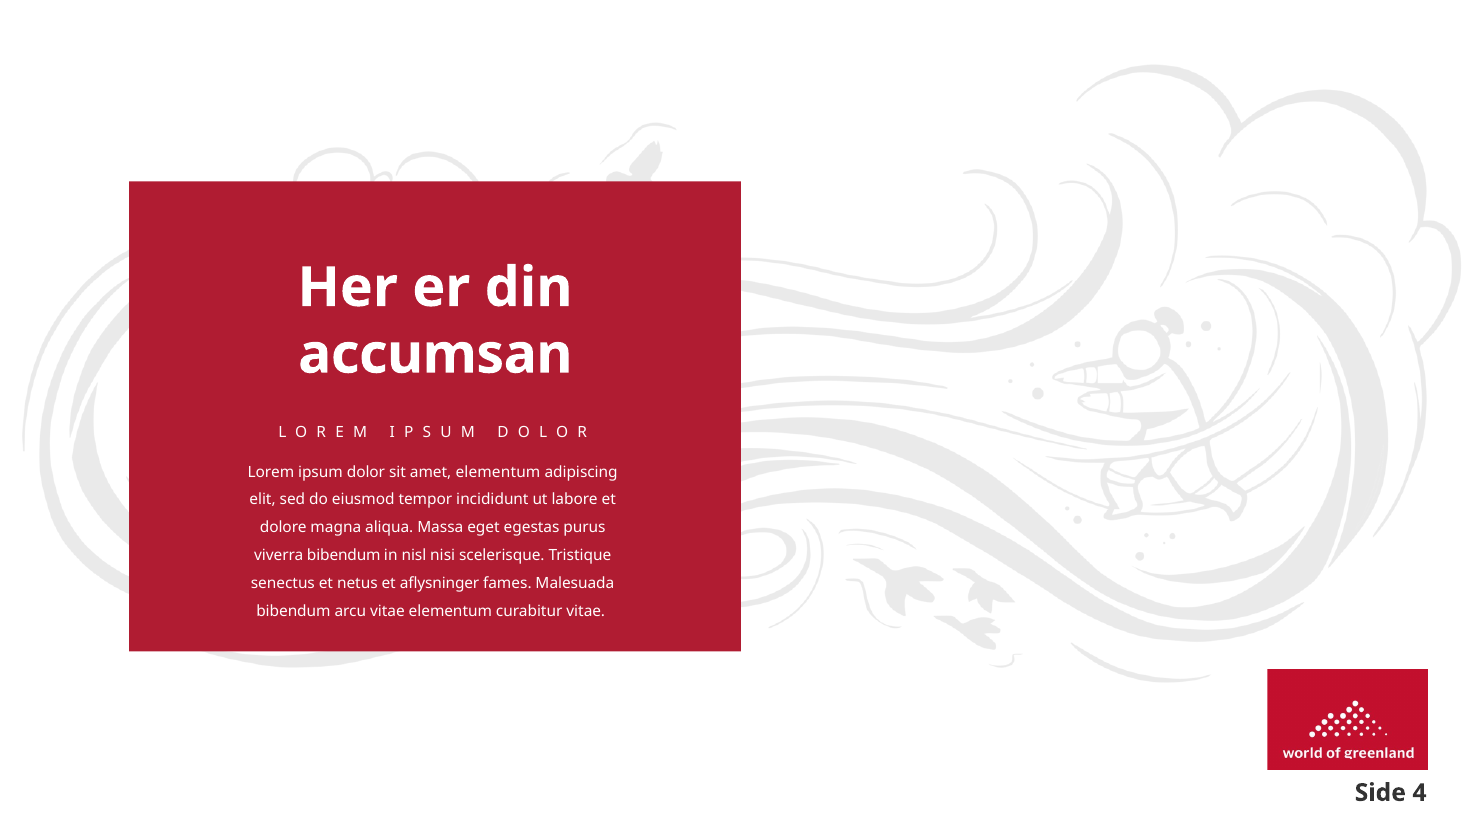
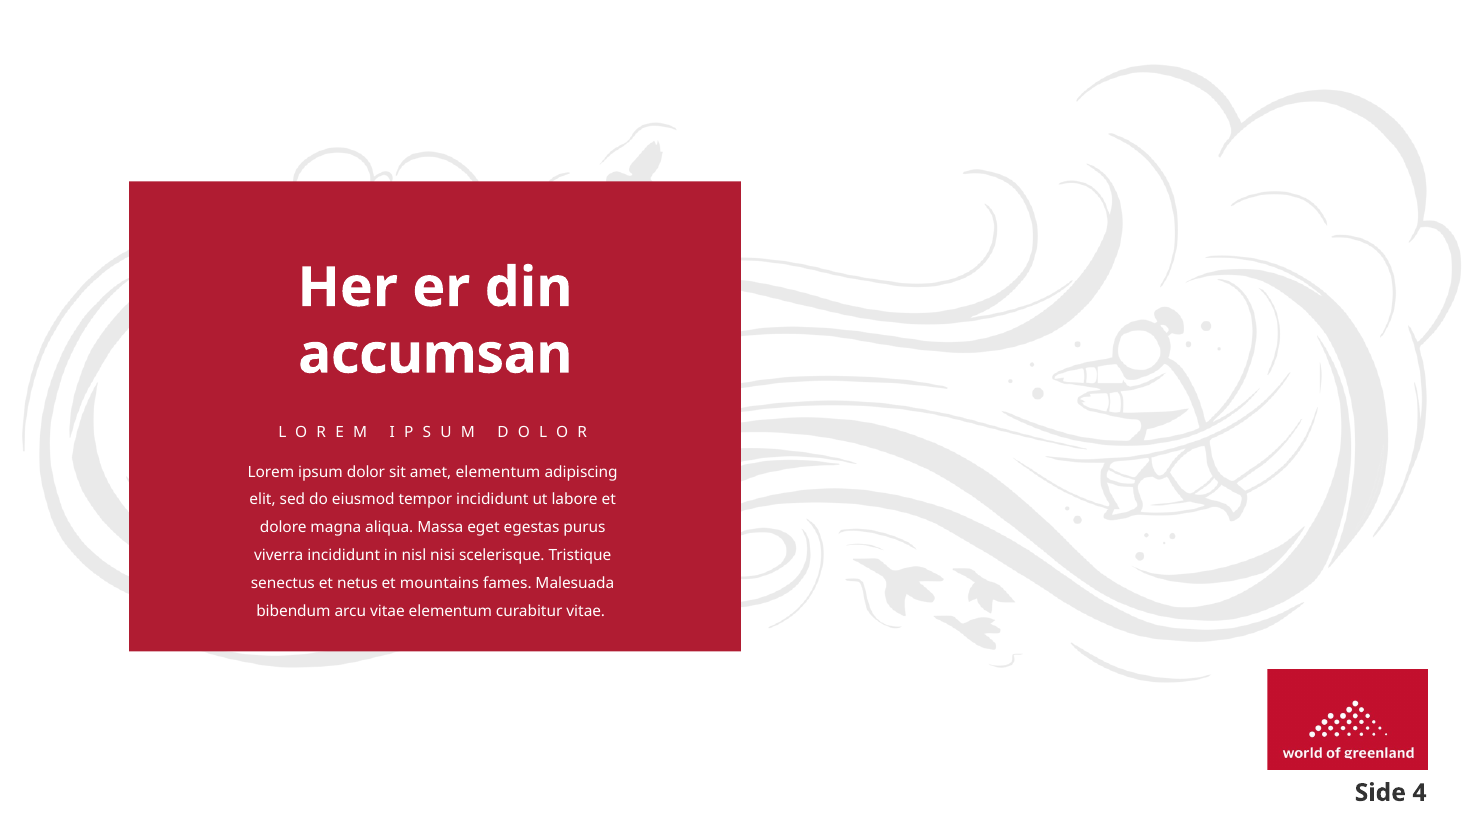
viverra bibendum: bibendum -> incididunt (344, 555)
aflysninger: aflysninger -> mountains (439, 583)
